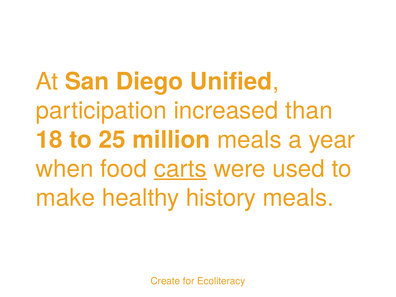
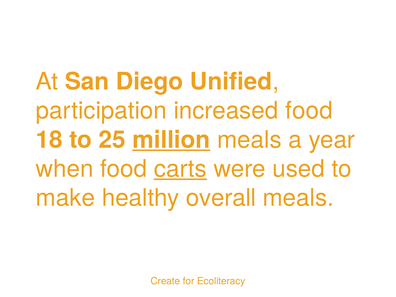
increased than: than -> food (309, 111)
million underline: none -> present (171, 140)
history: history -> overall (221, 198)
